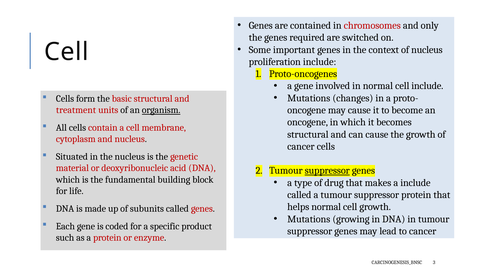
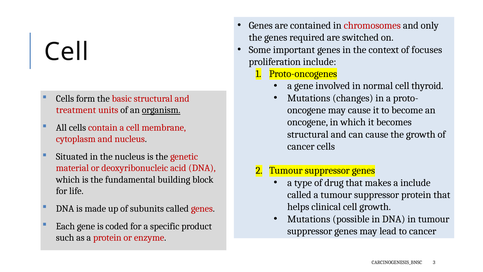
of nucleus: nucleus -> focuses (427, 50)
cell include: include -> thyroid (427, 86)
suppressor underline: present -> none (327, 170)
helps normal: normal -> clinical (326, 207)
growing: growing -> possible (351, 219)
